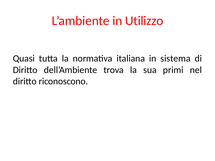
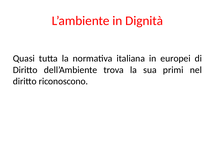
Utilizzo: Utilizzo -> Dignità (144, 21)
sistema: sistema -> europei (175, 59)
